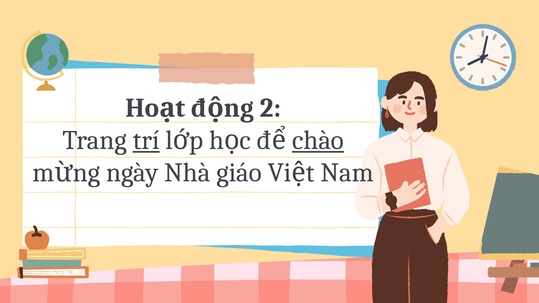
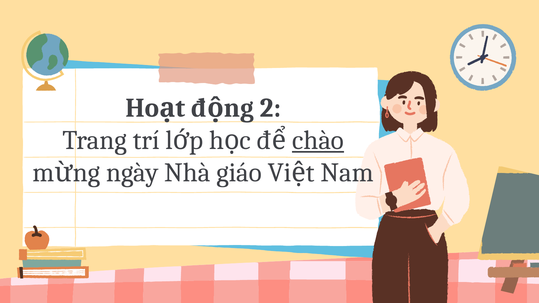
trí underline: present -> none (146, 140)
